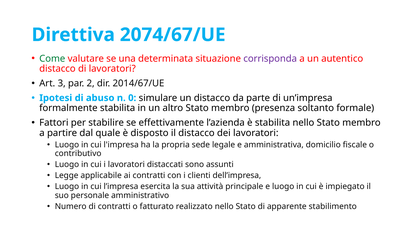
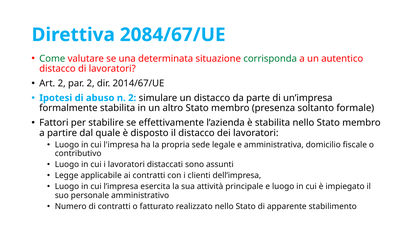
2074/67/UE: 2074/67/UE -> 2084/67/UE (173, 35)
corrisponda colour: purple -> green (270, 59)
Art 3: 3 -> 2 (62, 83)
n 0: 0 -> 2 (132, 98)
